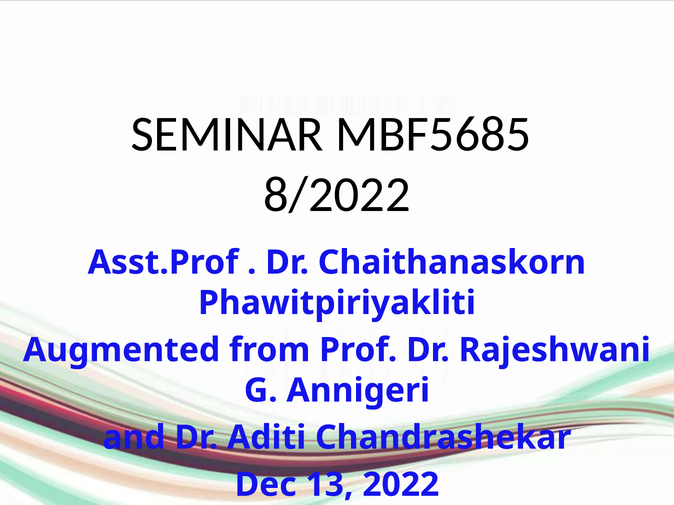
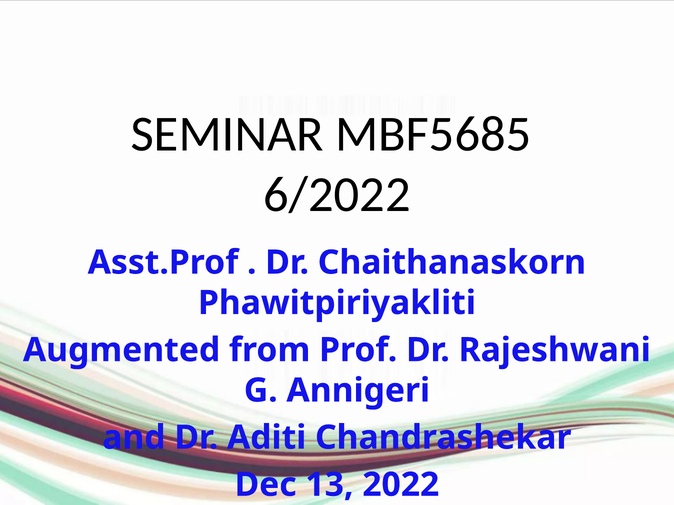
8/2022: 8/2022 -> 6/2022 (337, 195)
